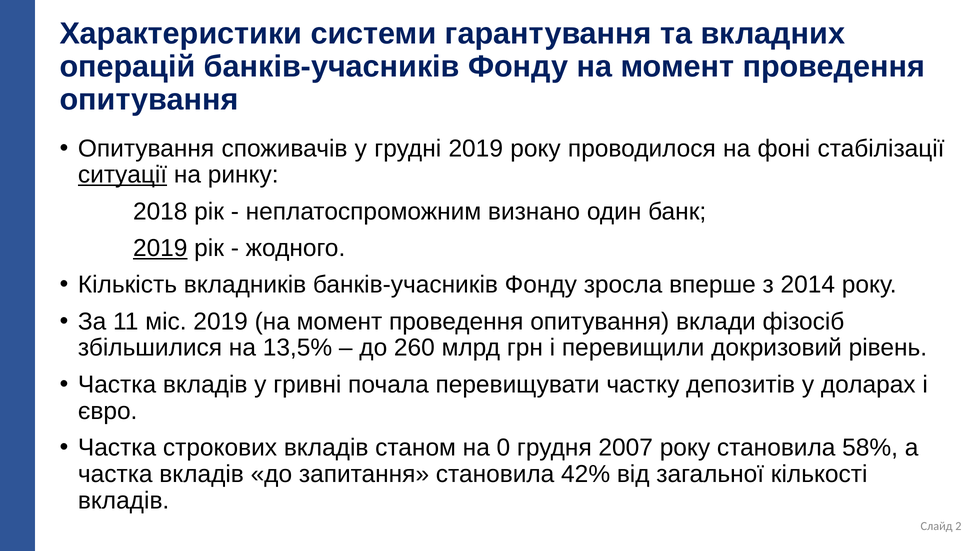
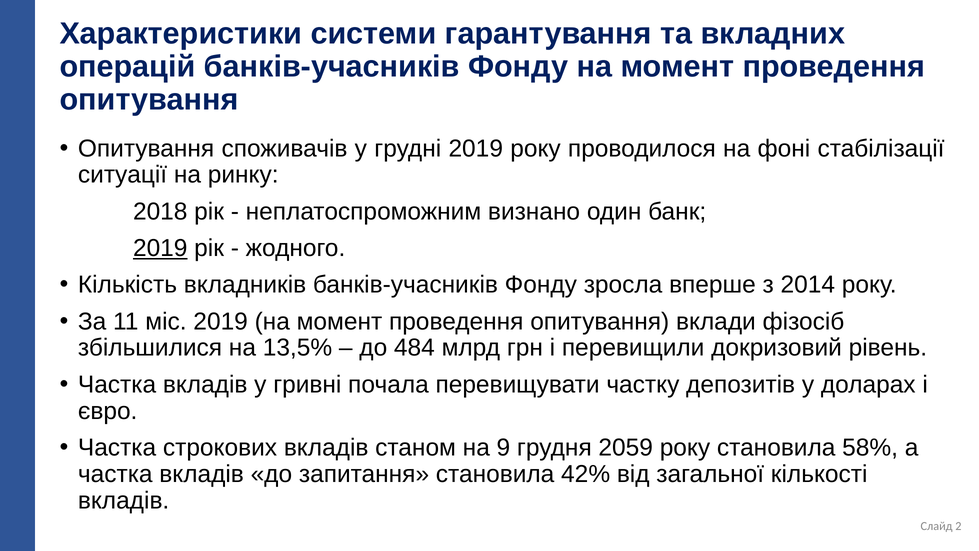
ситуації underline: present -> none (123, 175)
260: 260 -> 484 (414, 348)
0: 0 -> 9 (503, 447)
2007: 2007 -> 2059 (626, 447)
